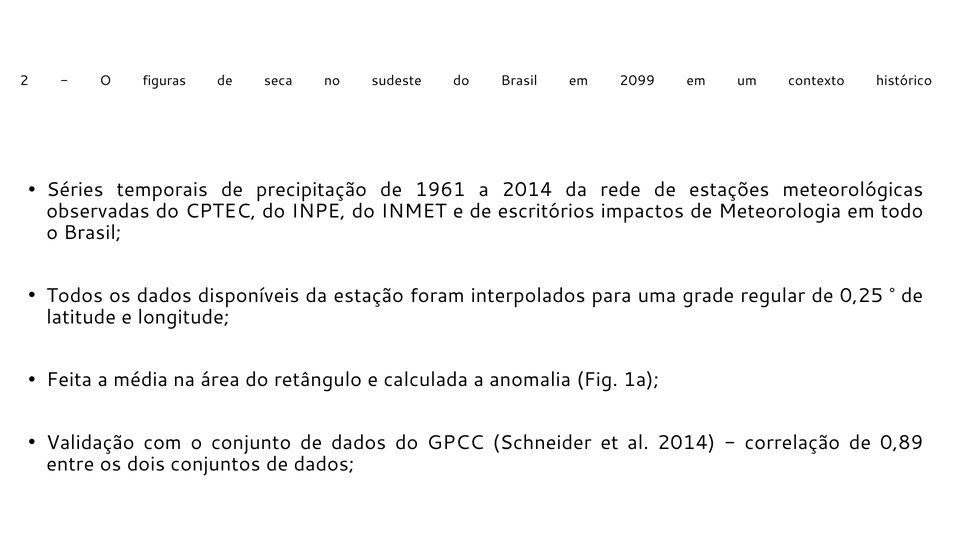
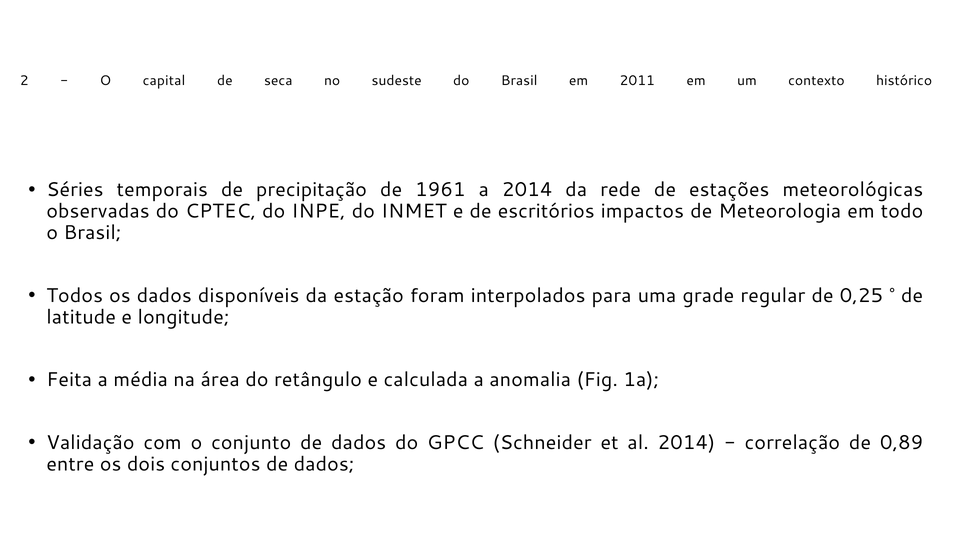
figuras: figuras -> capital (164, 81)
2099: 2099 -> 2011 (637, 81)
